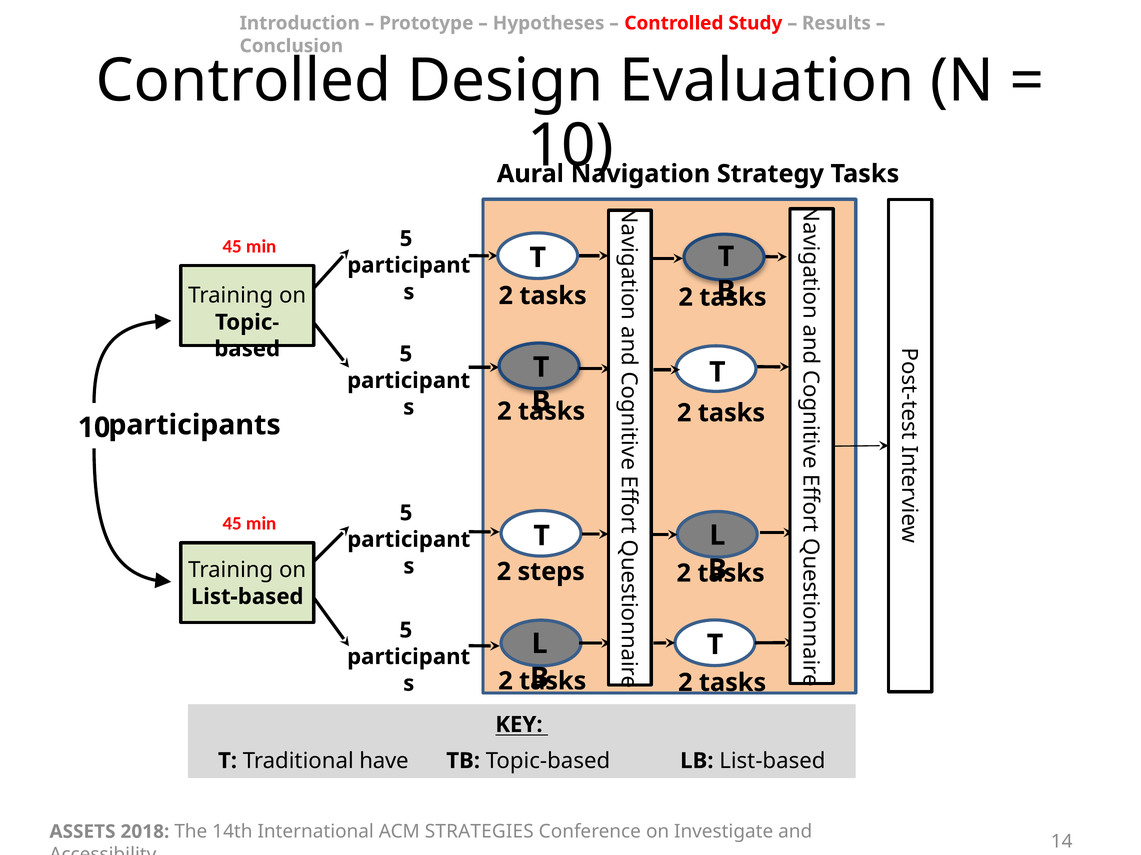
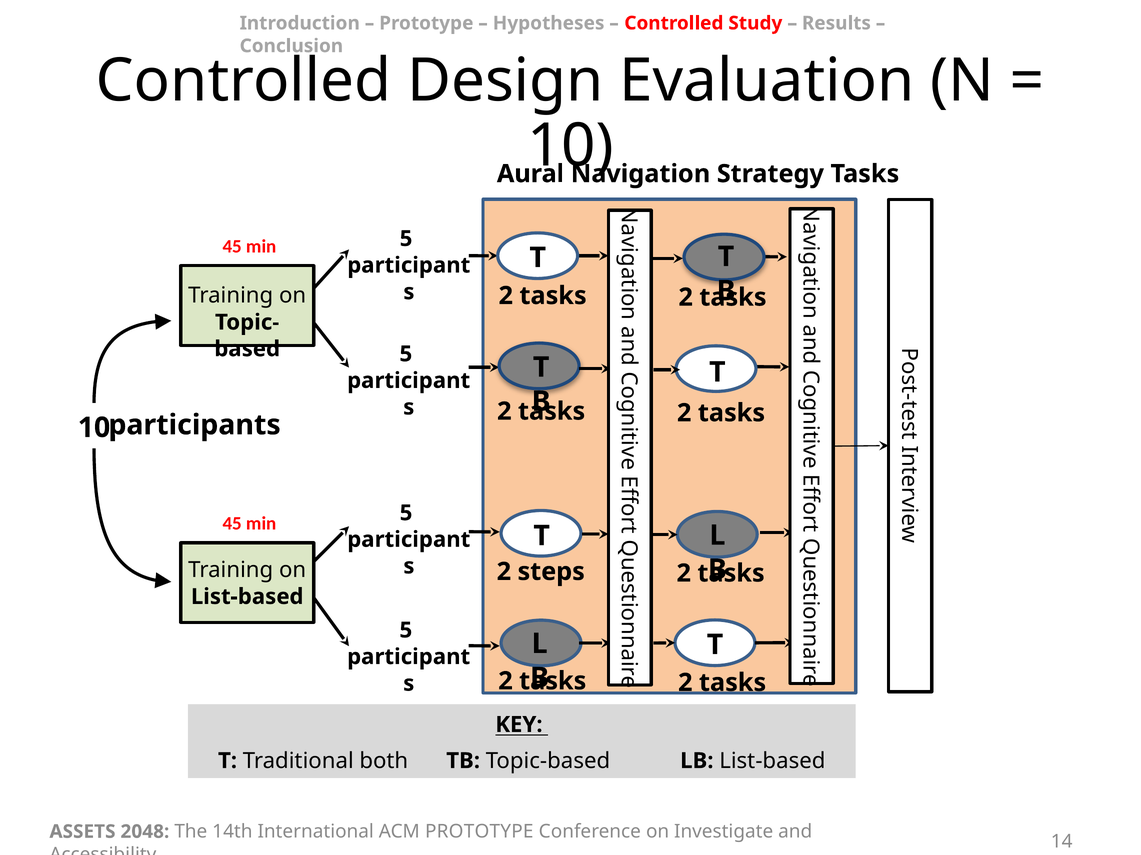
have: have -> both (384, 761)
2018: 2018 -> 2048 (145, 832)
ACM STRATEGIES: STRATEGIES -> PROTOTYPE (479, 832)
